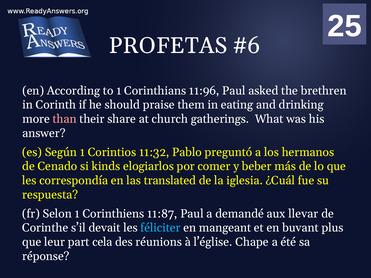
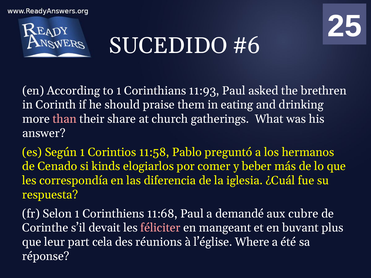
PROFETAS: PROFETAS -> SUCEDIDO (168, 46)
11:96: 11:96 -> 11:93 (204, 91)
11:32: 11:32 -> 11:58 (154, 152)
translated: translated -> diferencia (170, 181)
11:87: 11:87 -> 11:68 (162, 214)
llevar: llevar -> cubre (303, 214)
féliciter colour: light blue -> pink (160, 228)
Chape: Chape -> Where (252, 242)
